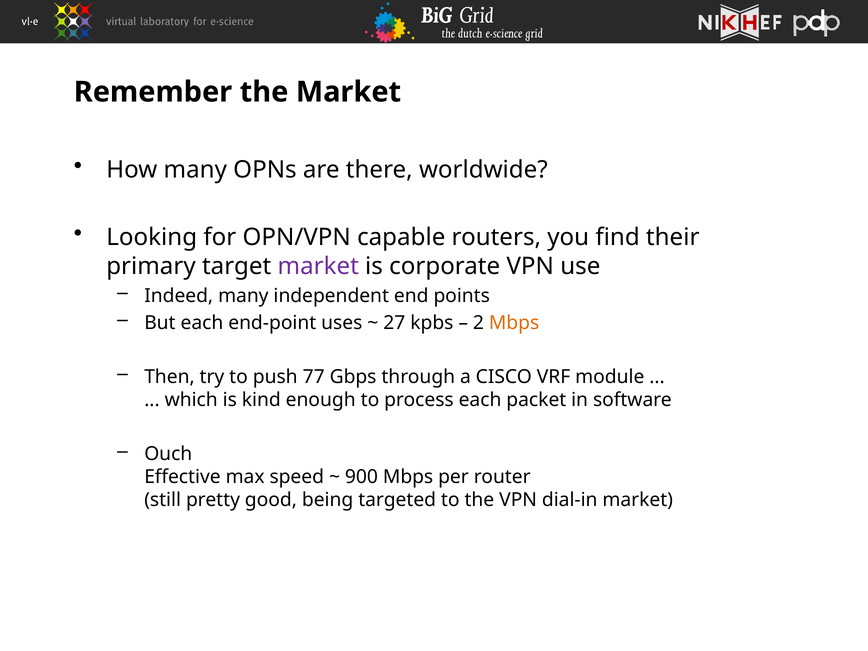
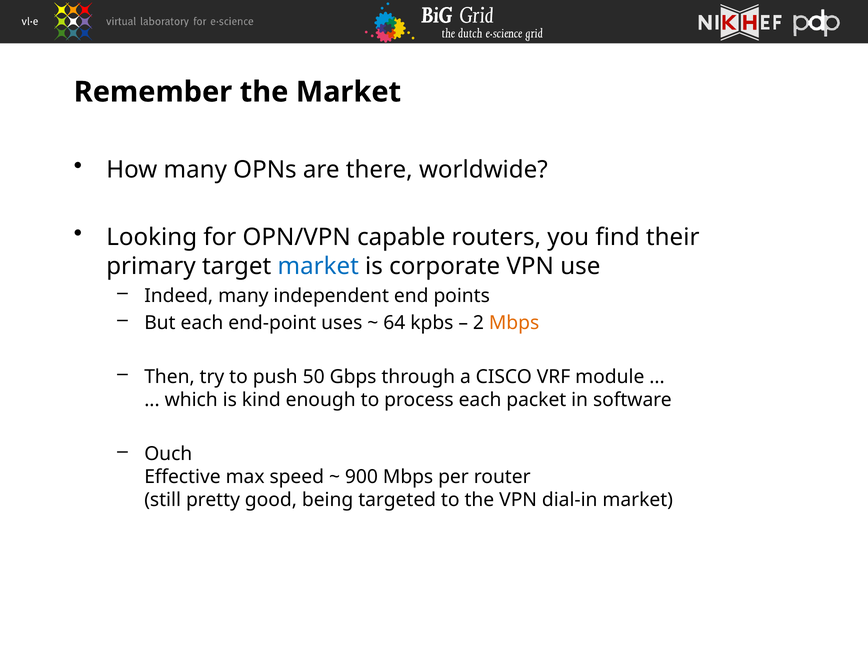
market colour: purple -> blue (318, 266)
27: 27 -> 64 (394, 323)
77: 77 -> 50 (314, 377)
